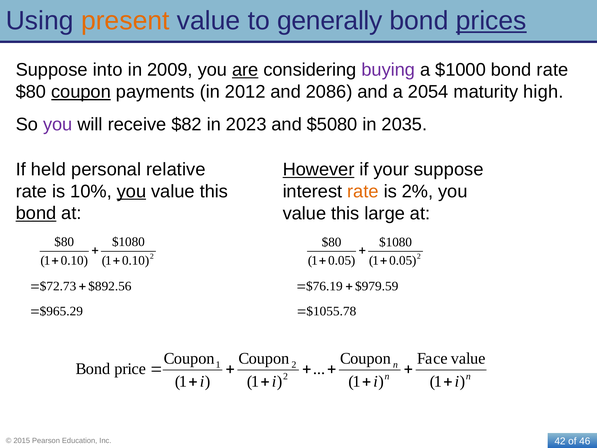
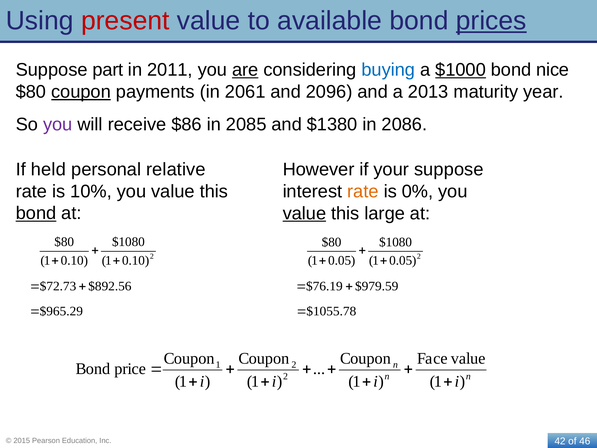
present colour: orange -> red (125, 21)
generally: generally -> available (330, 21)
into: into -> part (108, 70)
2009: 2009 -> 2011 (170, 70)
buying colour: purple -> blue (388, 70)
$1000 underline: none -> present (461, 70)
bond rate: rate -> nice (553, 70)
2012: 2012 -> 2061 (245, 92)
2086: 2086 -> 2096 (329, 92)
2054: 2054 -> 2013 (428, 92)
high: high -> year (543, 92)
$82: $82 -> $86 (187, 125)
2023: 2023 -> 2085 (246, 125)
$5080: $5080 -> $1380 (332, 125)
2035: 2035 -> 2086 (404, 125)
However underline: present -> none (319, 170)
you underline: present -> none (131, 191)
2%: 2% -> 0% (418, 191)
value underline: none -> present (304, 213)
